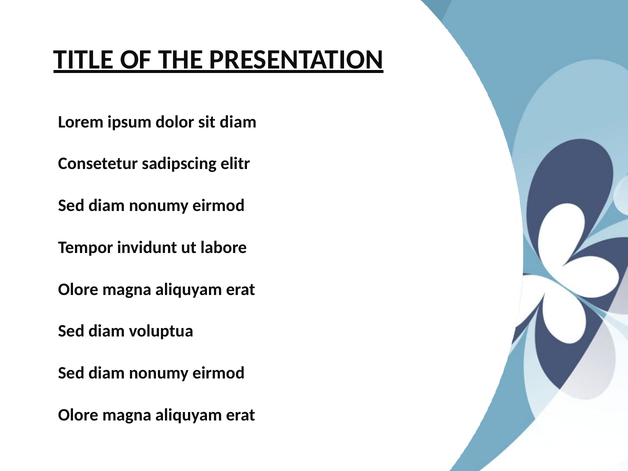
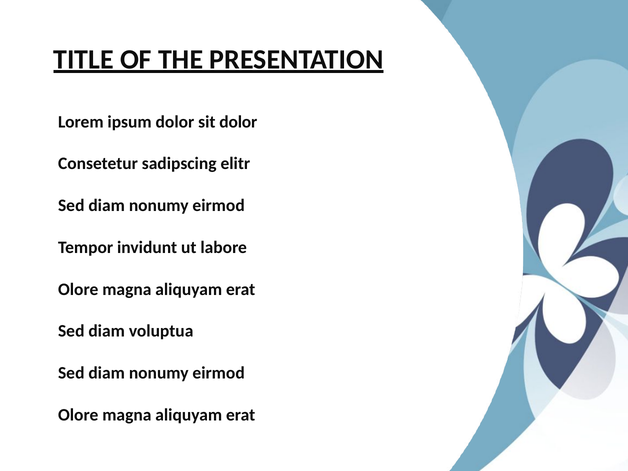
sit diam: diam -> dolor (238, 122)
